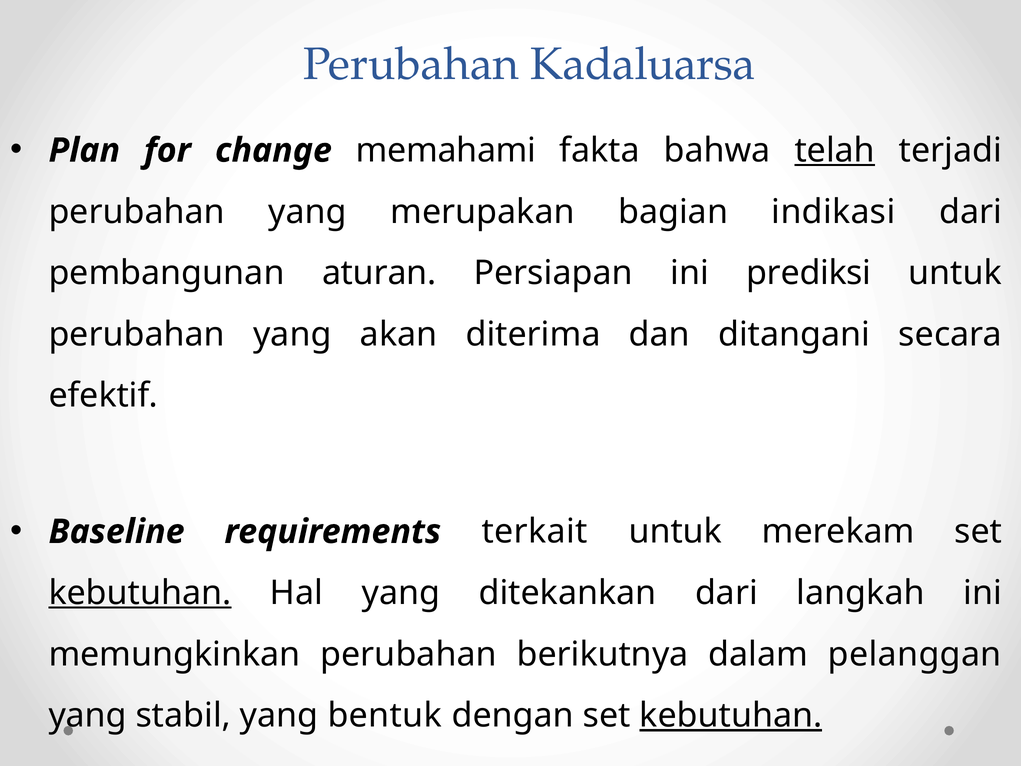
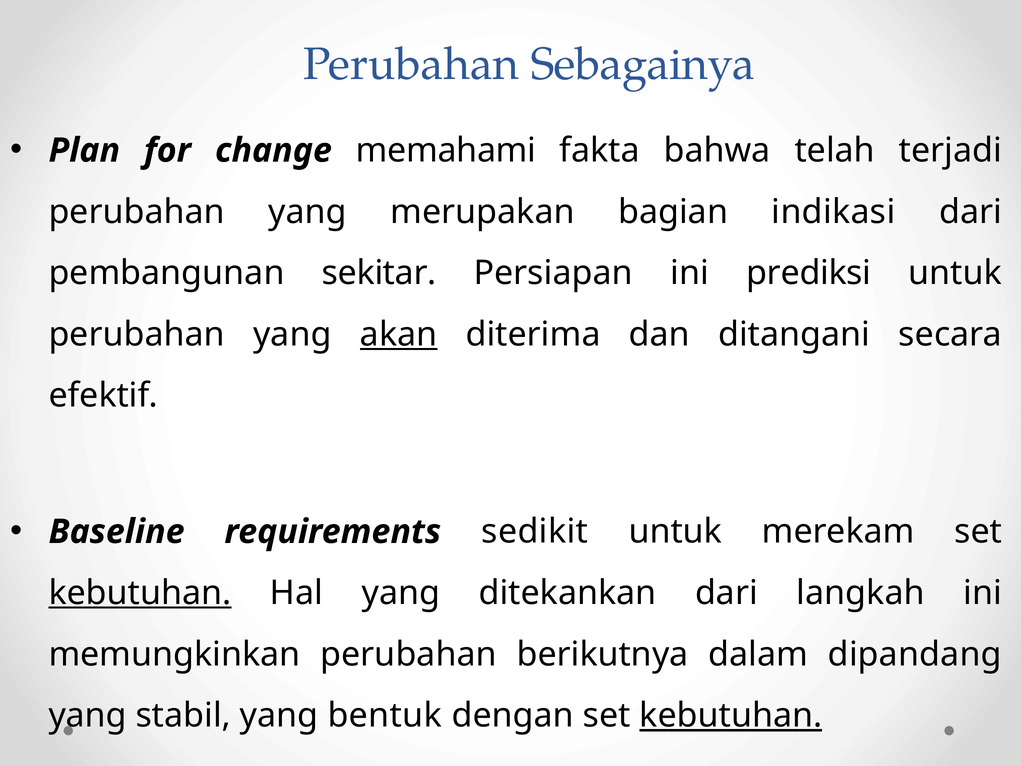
Kadaluarsa: Kadaluarsa -> Sebagainya (643, 64)
telah underline: present -> none (835, 150)
aturan: aturan -> sekitar (379, 273)
akan underline: none -> present (399, 334)
terkait: terkait -> sedikit (535, 532)
pelanggan: pelanggan -> dipandang (915, 654)
